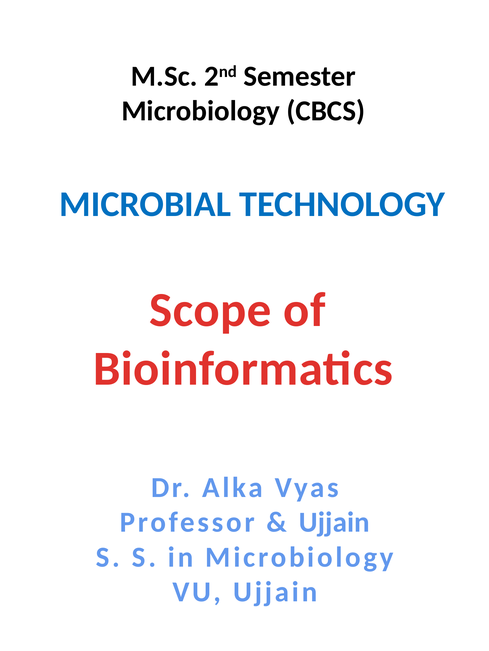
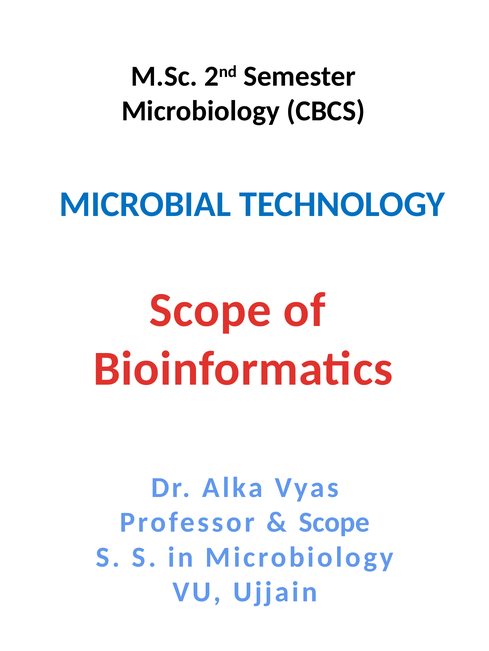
Ujjain: Ujjain -> Scope (334, 523)
